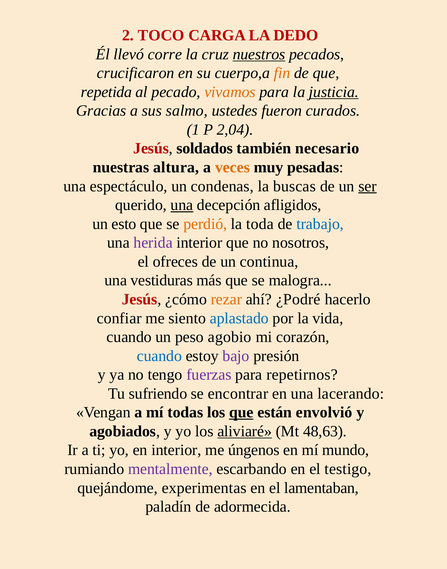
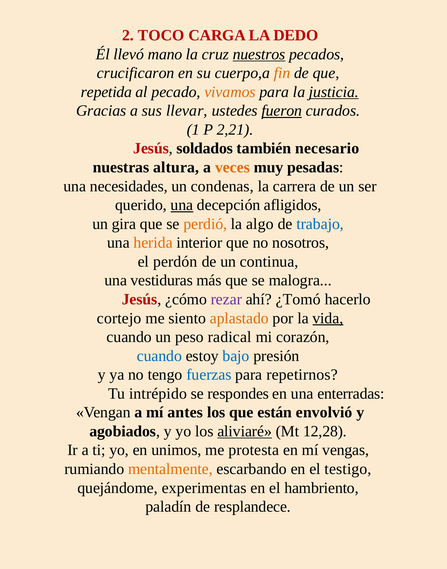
corre: corre -> mano (165, 54)
salmo: salmo -> llevar (187, 111)
fueron underline: none -> present (282, 111)
2,04: 2,04 -> 2,21 (235, 130)
espectáculo: espectáculo -> necesidades (129, 186)
buscas: buscas -> carrera (295, 186)
ser underline: present -> none (367, 186)
esto: esto -> gira (124, 224)
toda: toda -> algo (260, 224)
herida colour: purple -> orange (153, 243)
ofreces: ofreces -> perdón (175, 262)
rezar colour: orange -> purple (226, 299)
¿Podré: ¿Podré -> ¿Tomó (298, 299)
confiar: confiar -> cortejo (119, 318)
aplastado colour: blue -> orange (239, 318)
vida underline: none -> present (328, 318)
agobio: agobio -> radical (230, 337)
bajo colour: purple -> blue (236, 356)
fuerzas colour: purple -> blue (209, 375)
sufriendo: sufriendo -> intrépido (158, 394)
encontrar: encontrar -> respondes (238, 394)
lacerando: lacerando -> enterradas (351, 394)
todas: todas -> antes (185, 413)
que underline: present -> none (241, 413)
48,63: 48,63 -> 12,28 (325, 431)
en interior: interior -> unimos (176, 450)
úngenos: úngenos -> protesta (254, 450)
mundo: mundo -> vengas (346, 450)
mentalmente colour: purple -> orange (170, 469)
lamentaban: lamentaban -> hambriento (322, 488)
adormecida: adormecida -> resplandece (252, 507)
